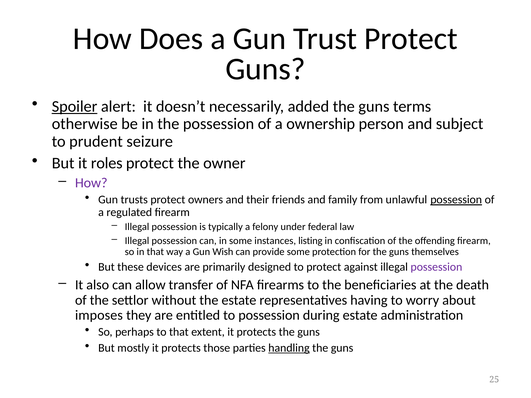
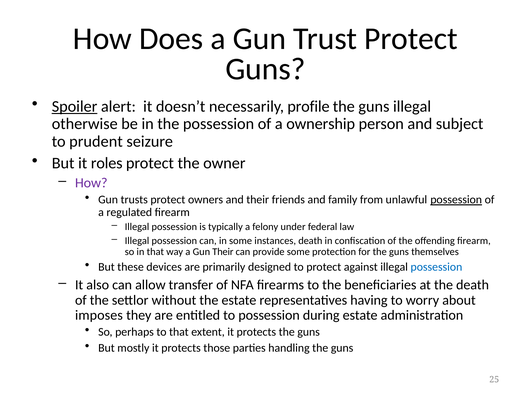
added: added -> profile (308, 106)
guns terms: terms -> illegal (412, 106)
instances listing: listing -> death (310, 241)
Gun Wish: Wish -> Their (223, 252)
possession colour: purple -> blue (436, 267)
handling underline: present -> none (289, 348)
